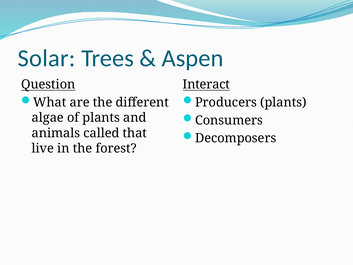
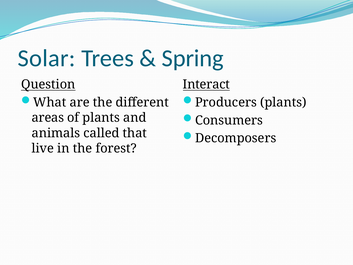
Aspen: Aspen -> Spring (193, 58)
algae: algae -> areas (48, 118)
